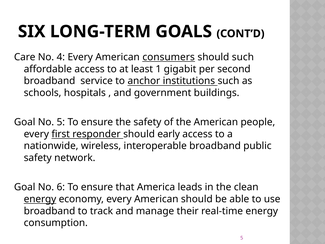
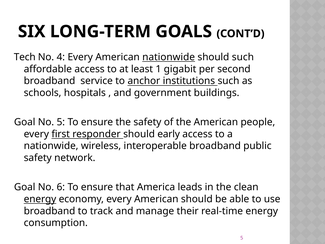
Care: Care -> Tech (25, 57)
American consumers: consumers -> nationwide (169, 57)
